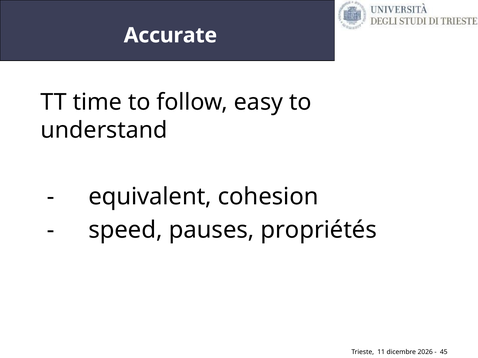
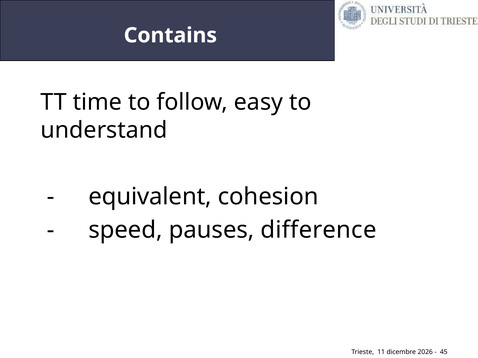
Accurate: Accurate -> Contains (170, 35)
propriétés: propriétés -> difference (319, 230)
